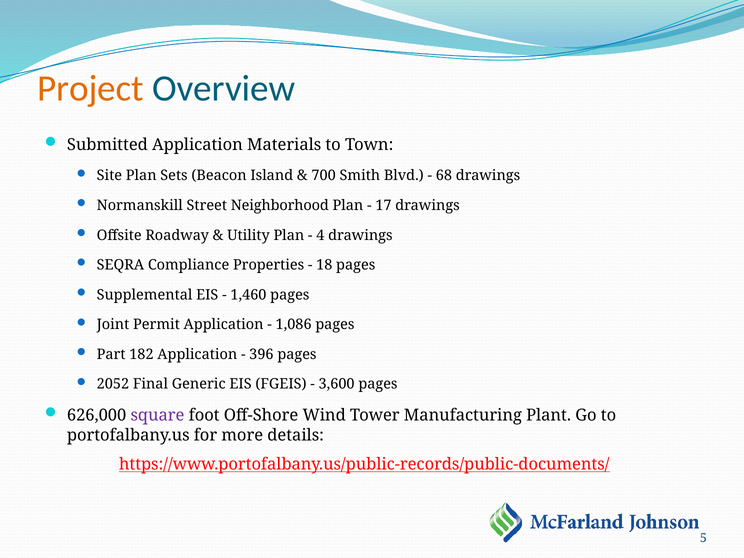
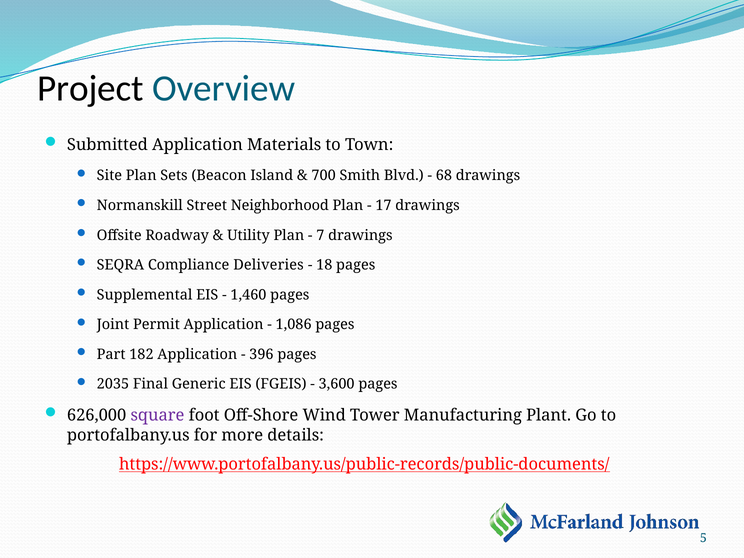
Project colour: orange -> black (91, 88)
4: 4 -> 7 (320, 235)
Properties: Properties -> Deliveries (269, 265)
2052: 2052 -> 2035 (113, 384)
